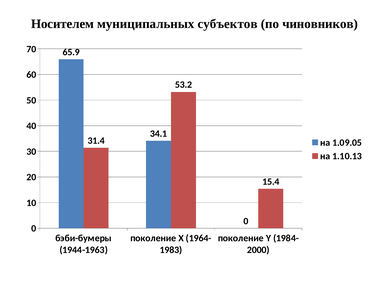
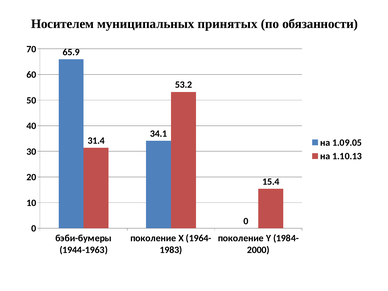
субъектов: субъектов -> принятых (228, 24)
чиновников: чиновников -> обязанности (320, 24)
